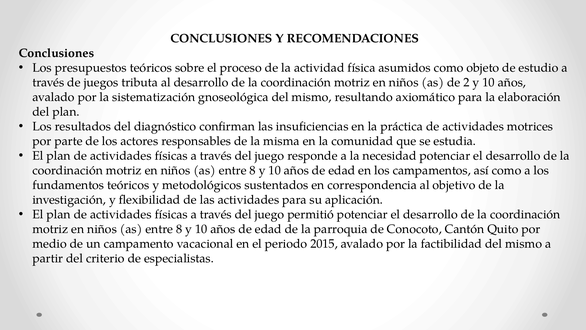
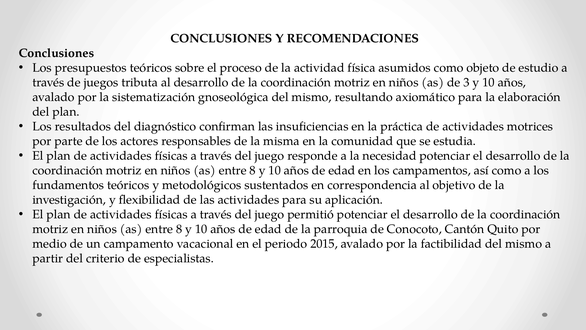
2: 2 -> 3 (467, 82)
